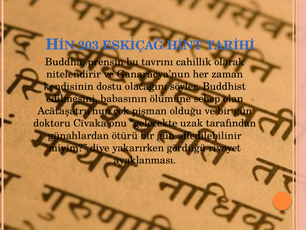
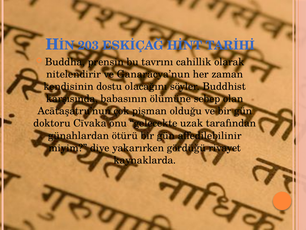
edilmesini: edilmesini -> karşısında (72, 99)
ayaklanması: ayaklanması -> kaynaklarda (145, 160)
